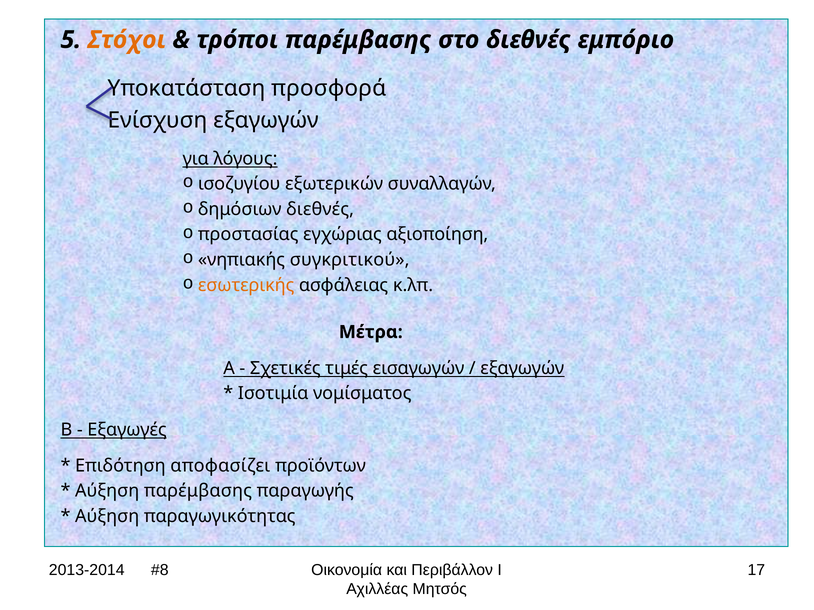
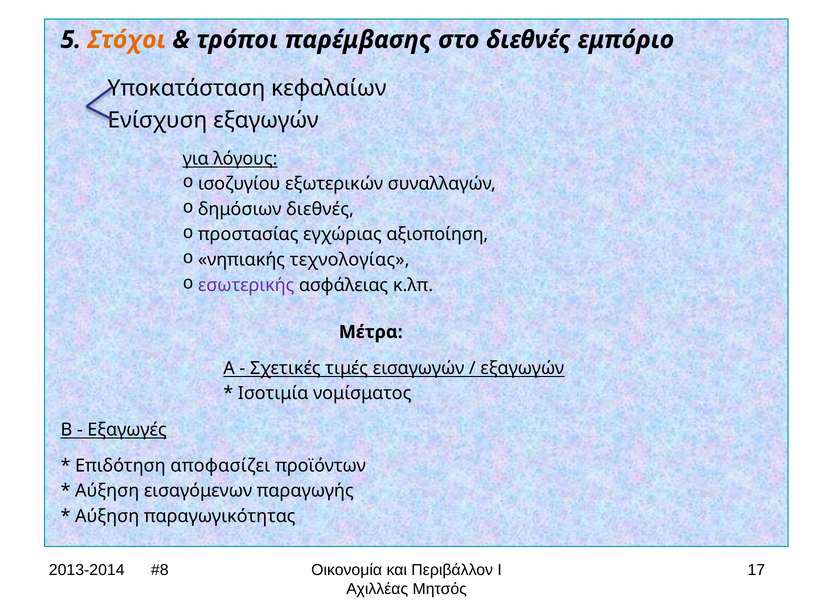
προσφορά: προσφορά -> κεφαλαίων (329, 89)
συγκριτικού: συγκριτικού -> τεχνολογίας (350, 260)
εσωτερικής colour: orange -> purple (246, 285)
Αύξηση παρέμβασης: παρέμβασης -> εισαγόμενων (198, 491)
